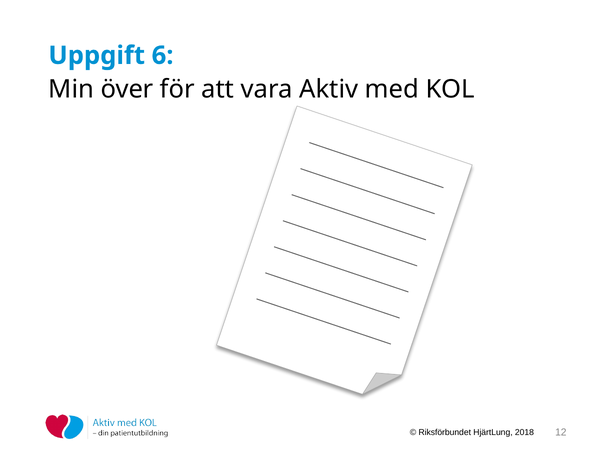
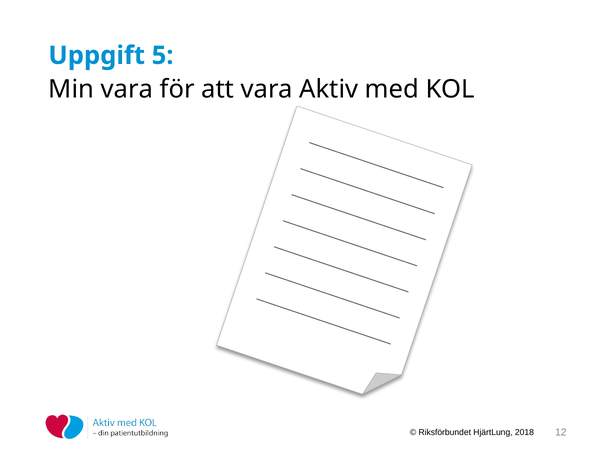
6: 6 -> 5 (163, 56)
Min över: över -> vara (127, 89)
